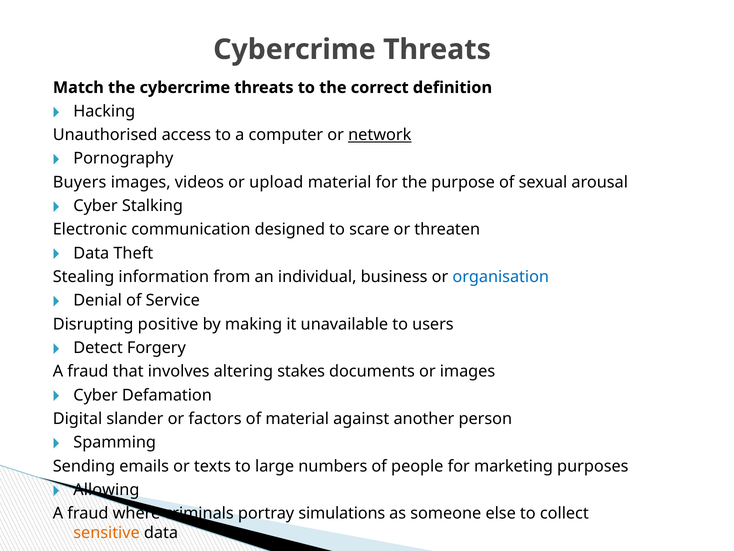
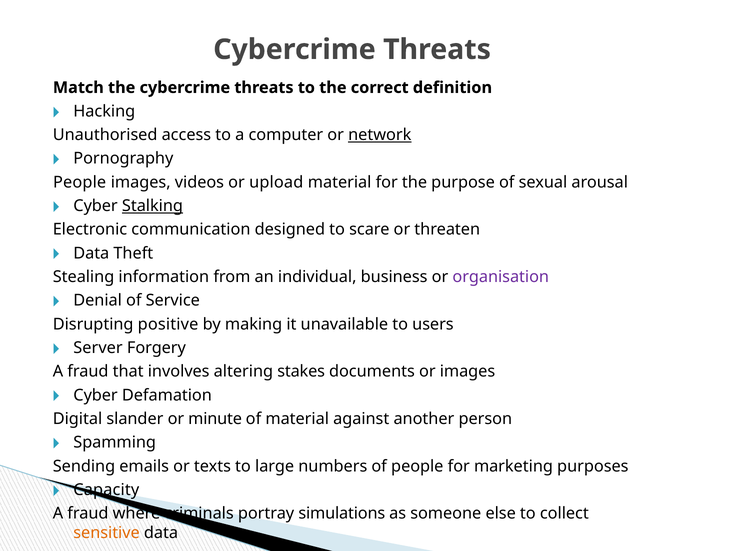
Buyers: Buyers -> People (80, 182)
Stalking underline: none -> present (152, 206)
organisation colour: blue -> purple (501, 277)
Detect: Detect -> Server (98, 348)
factors: factors -> minute (215, 418)
Allowing: Allowing -> Capacity (106, 489)
